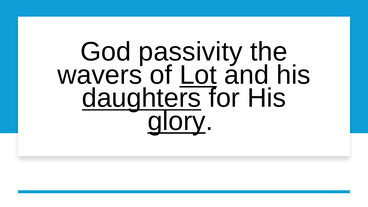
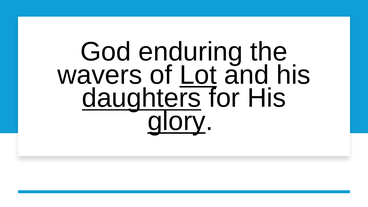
passivity: passivity -> enduring (191, 52)
